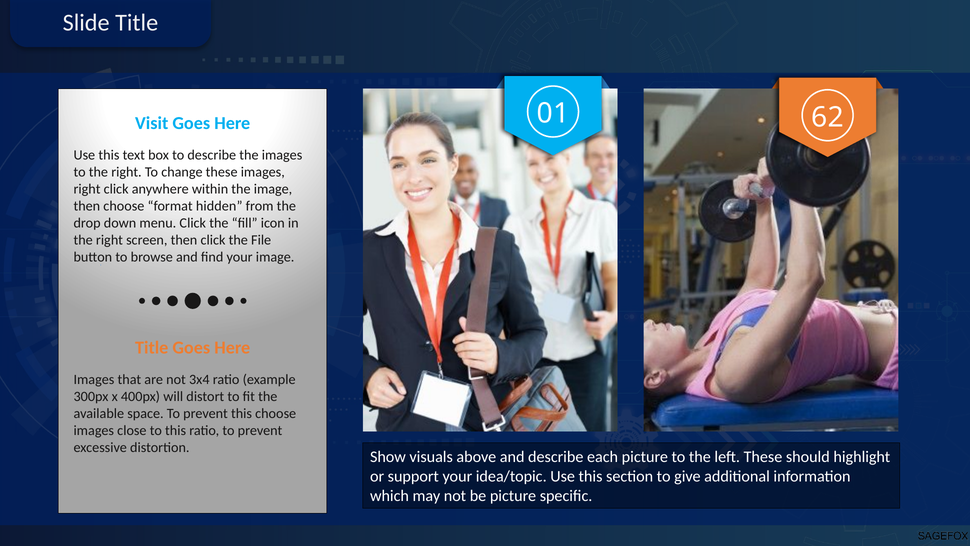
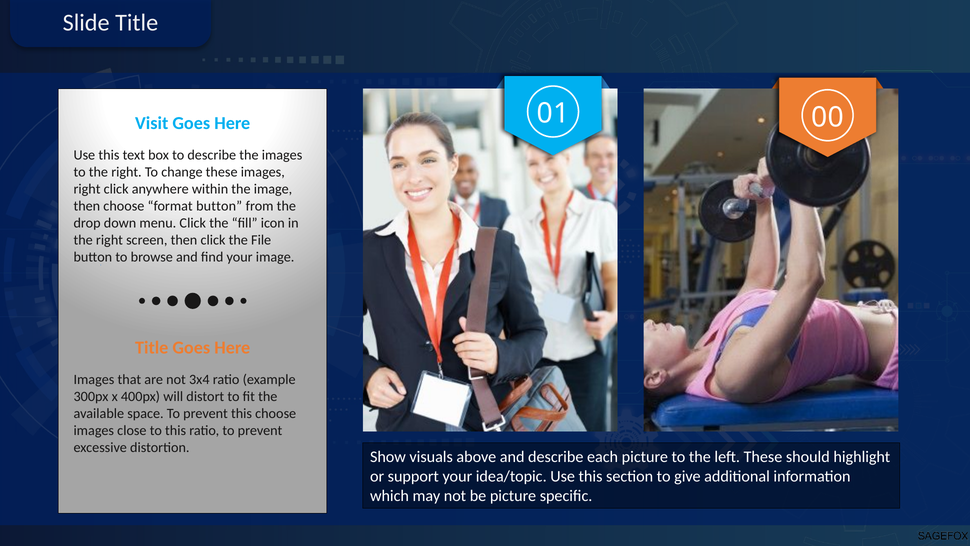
62: 62 -> 00 (828, 117)
format hidden: hidden -> button (219, 206)
